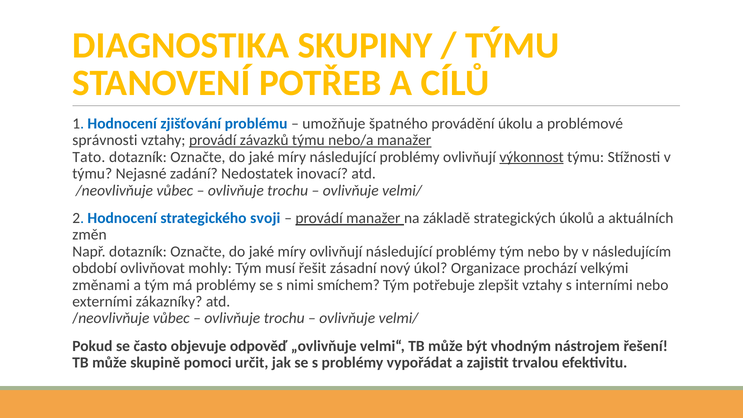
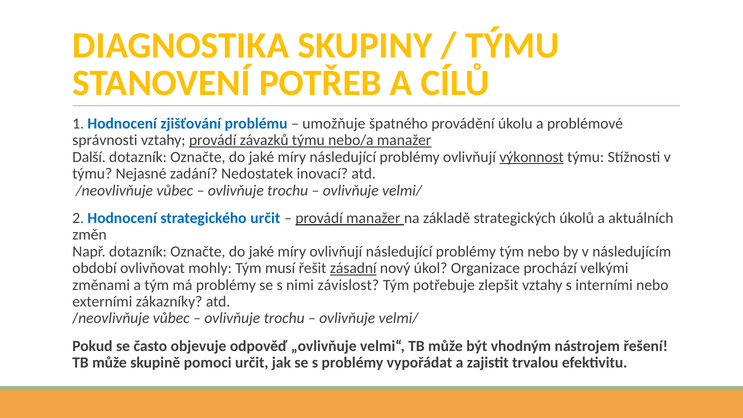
Tato: Tato -> Další (89, 157)
strategického svoji: svoji -> určit (265, 218)
zásadní underline: none -> present (353, 268)
smíchem: smíchem -> závislost (348, 285)
